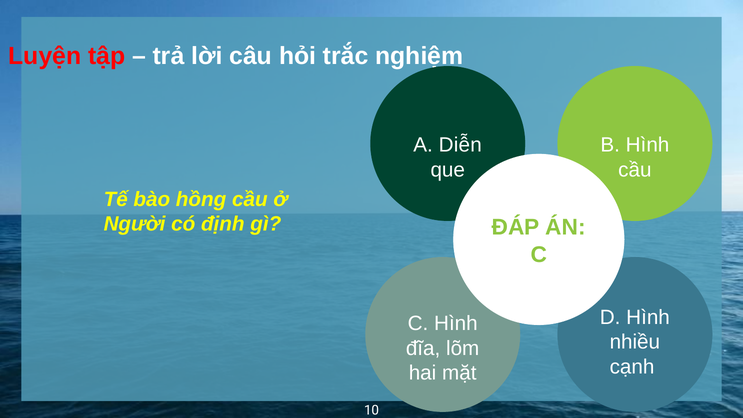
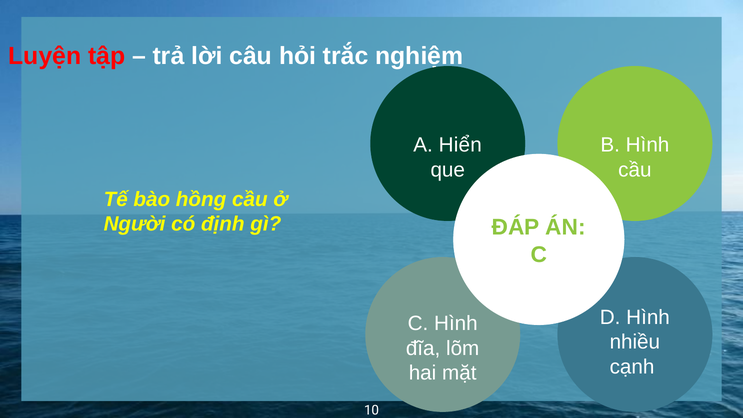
Diễn: Diễn -> Hiển (460, 145)
